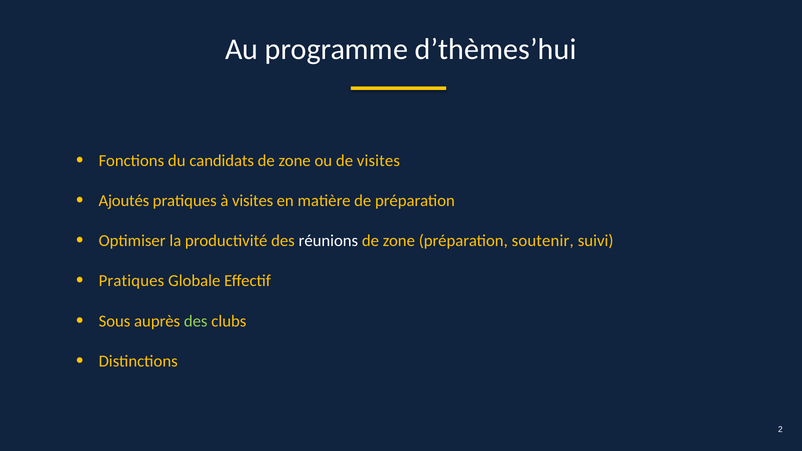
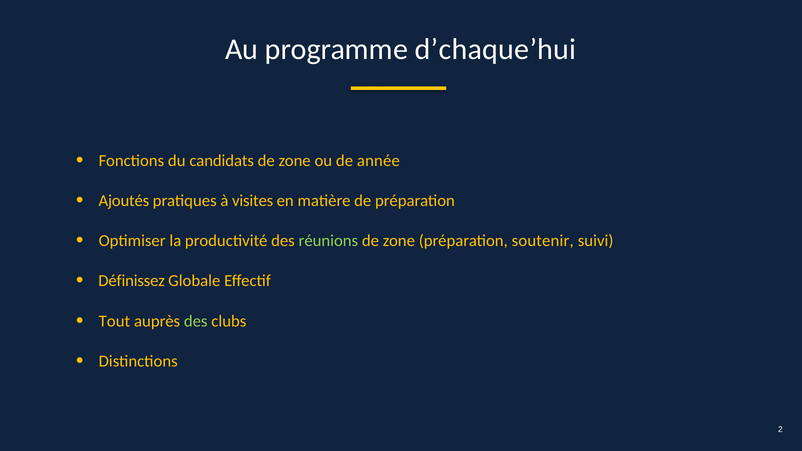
d’thèmes’hui: d’thèmes’hui -> d’chaque’hui (496, 49)
de visites: visites -> année (378, 161)
réunions colour: white -> light green (328, 241)
Pratiques: Pratiques -> Définissez (132, 281)
Sous: Sous -> Tout (114, 321)
